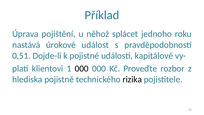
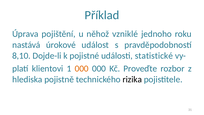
splácet: splácet -> vzniklé (125, 34)
0,51: 0,51 -> 8,10 (21, 56)
kapitálové: kapitálové -> statistické (154, 56)
000 colour: black -> orange (82, 68)
